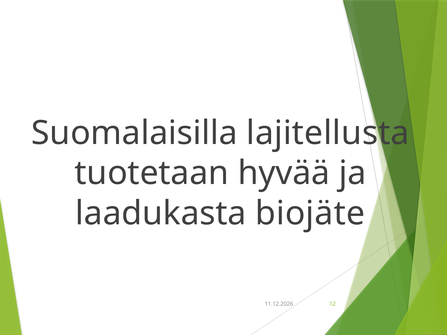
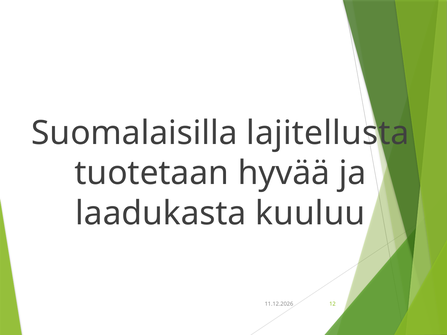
biojäte: biojäte -> kuuluu (310, 214)
